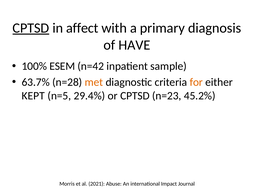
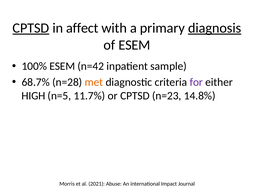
diagnosis underline: none -> present (215, 28)
of HAVE: HAVE -> ESEM (134, 45)
63.7%: 63.7% -> 68.7% (36, 82)
for colour: orange -> purple (196, 82)
KEPT: KEPT -> HIGH (33, 95)
29.4%: 29.4% -> 11.7% (89, 95)
45.2%: 45.2% -> 14.8% (200, 95)
